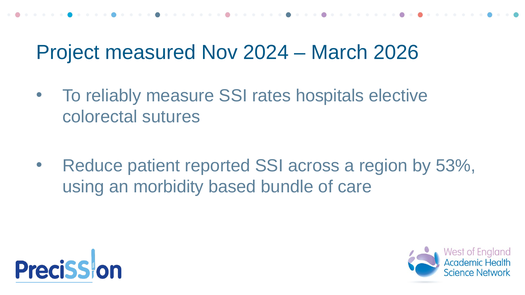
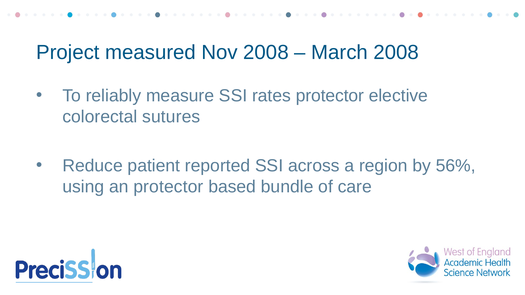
Nov 2024: 2024 -> 2008 (266, 52)
March 2026: 2026 -> 2008 (396, 52)
rates hospitals: hospitals -> protector (330, 96)
53%: 53% -> 56% (456, 166)
an morbidity: morbidity -> protector (168, 187)
